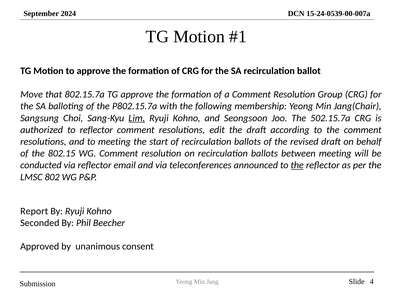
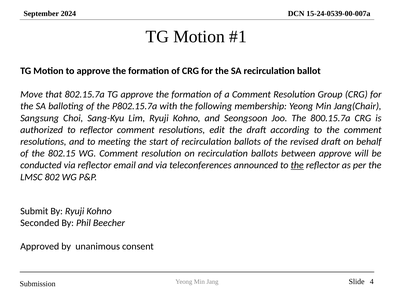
Lim underline: present -> none (137, 118)
502.15.7a: 502.15.7a -> 800.15.7a (330, 118)
between meeting: meeting -> approve (335, 154)
Report: Report -> Submit (34, 211)
